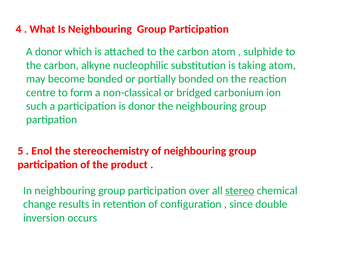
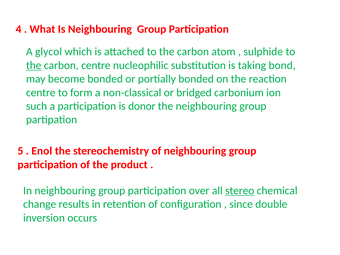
A donor: donor -> glycol (49, 52)
the underline: none -> present (34, 65)
carbon alkyne: alkyne -> centre (96, 65)
taking atom: atom -> bond (282, 65)
